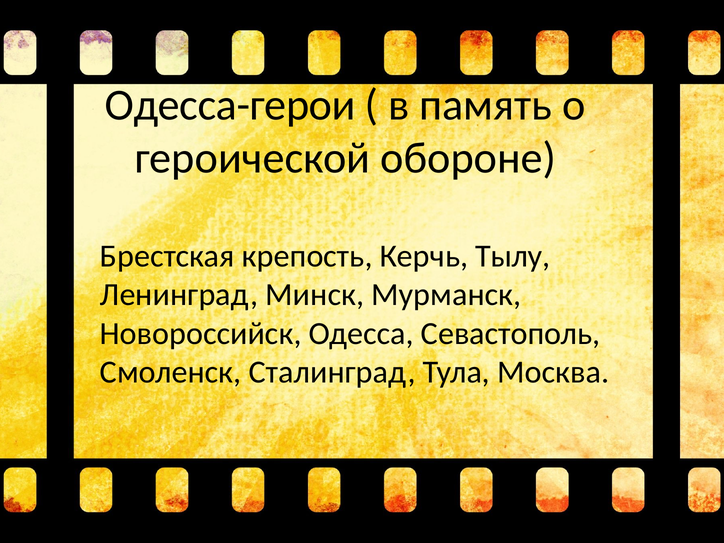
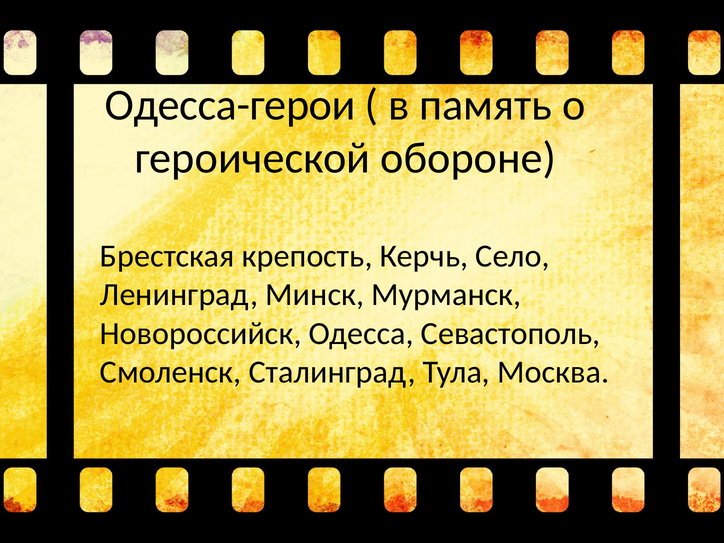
Тылу: Тылу -> Село (513, 256)
